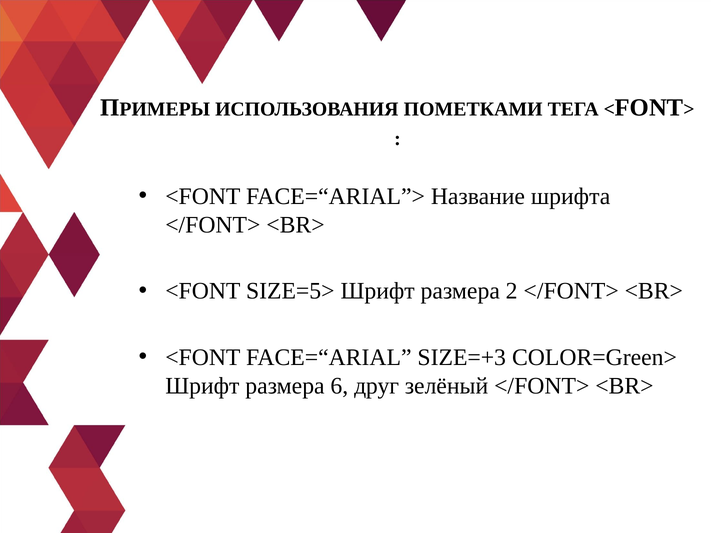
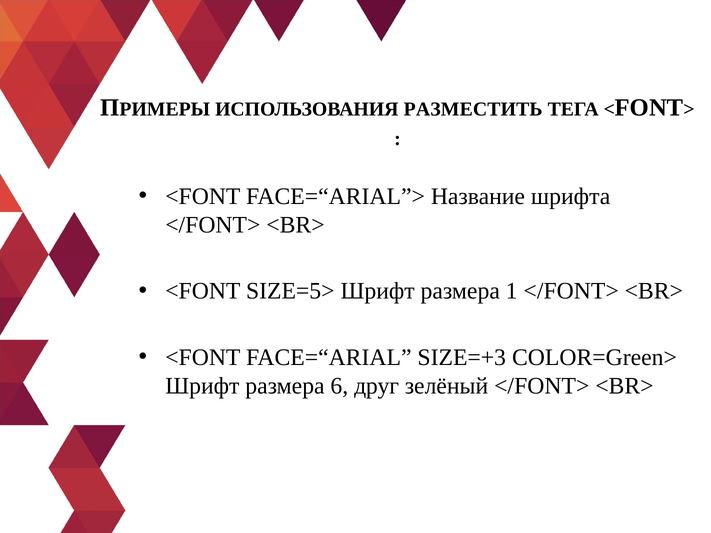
ПОМЕТКАМИ: ПОМЕТКАМИ -> РАЗМЕСТИТЬ (473, 109)
2: 2 -> 1 (512, 291)
